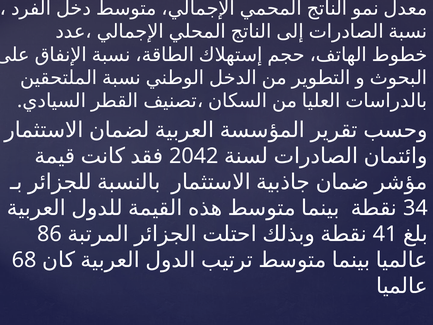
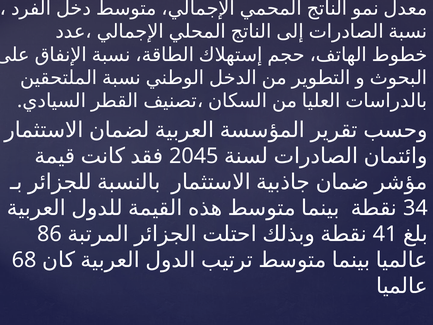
2042: 2042 -> 2045 (194, 156)
